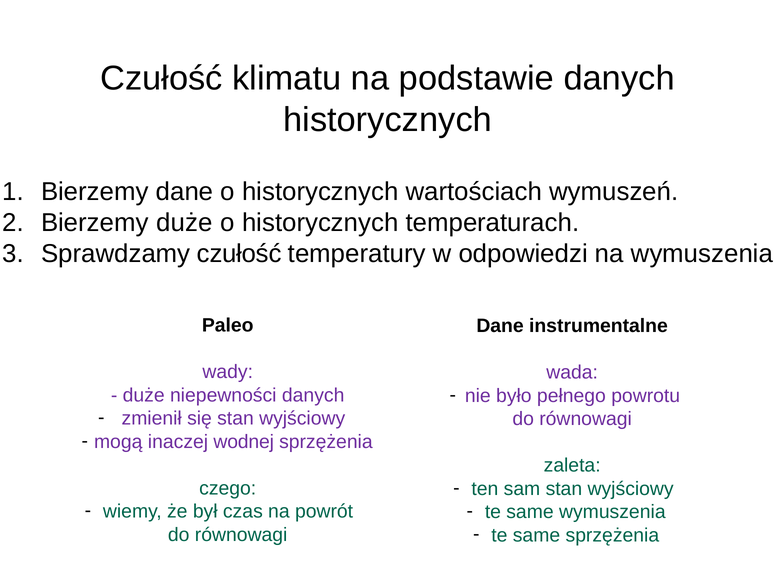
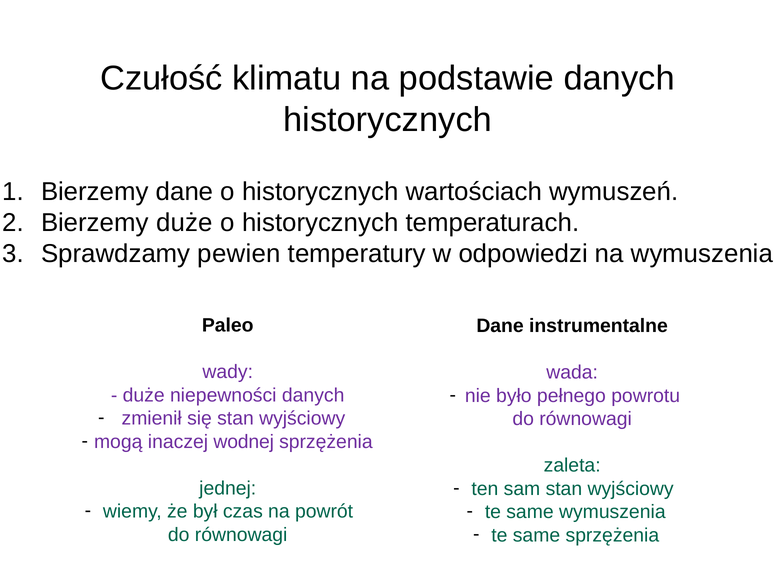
Sprawdzamy czułość: czułość -> pewien (239, 254)
czego: czego -> jednej (228, 488)
